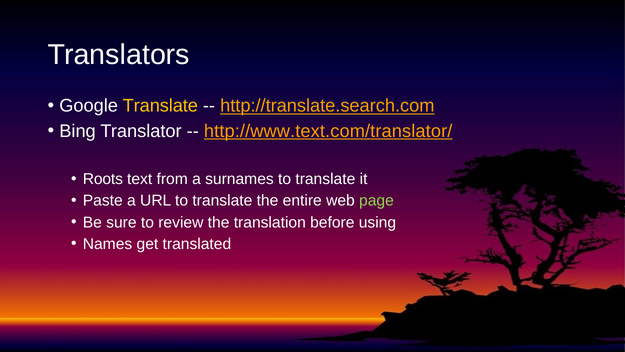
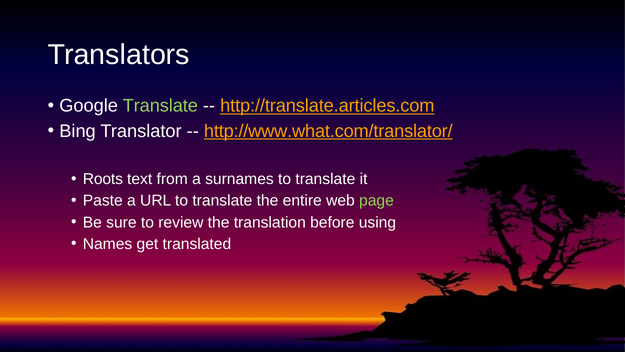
Translate colour: yellow -> light green (160, 106)
http://translate.search.com: http://translate.search.com -> http://translate.articles.com (327, 106)
http://www.text.com/translator/: http://www.text.com/translator/ -> http://www.what.com/translator/ (328, 131)
